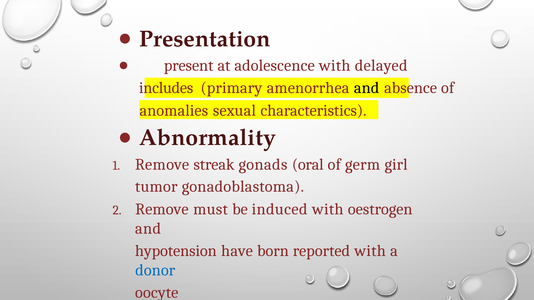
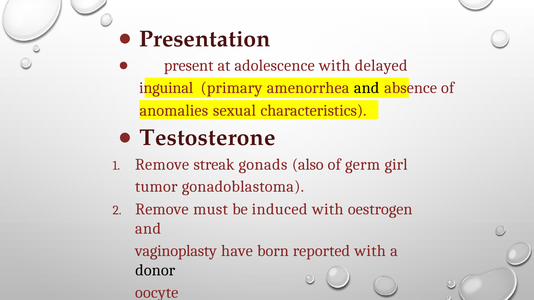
includes: includes -> inguinal (166, 88)
Abnormality: Abnormality -> Testosterone (208, 138)
oral: oral -> also (308, 165)
hypotension: hypotension -> vaginoplasty (176, 251)
donor colour: blue -> black (155, 271)
